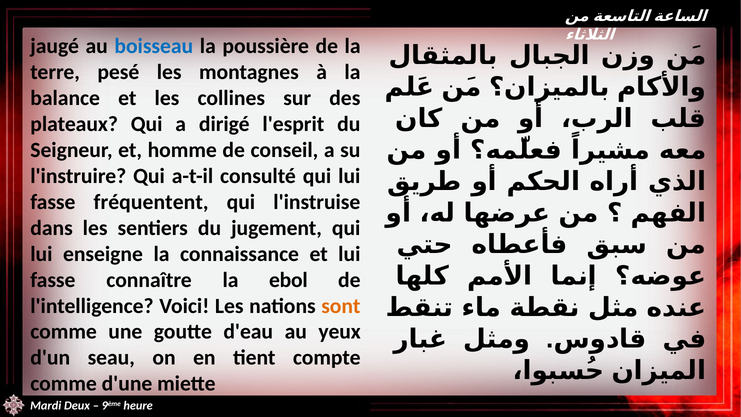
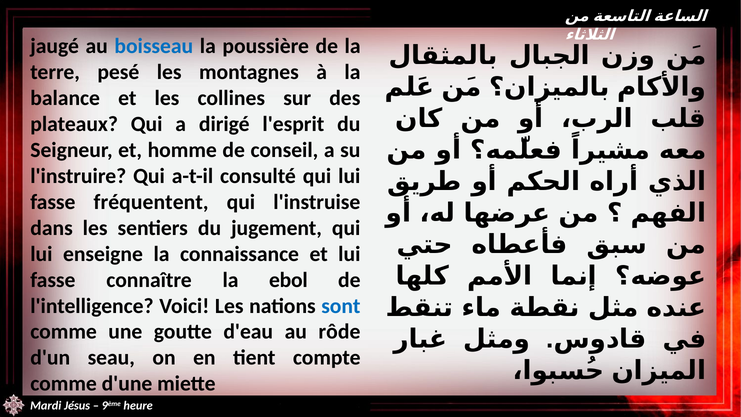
sont colour: orange -> blue (341, 306)
yeux: yeux -> rôde (339, 332)
Deux: Deux -> Jésus (77, 405)
